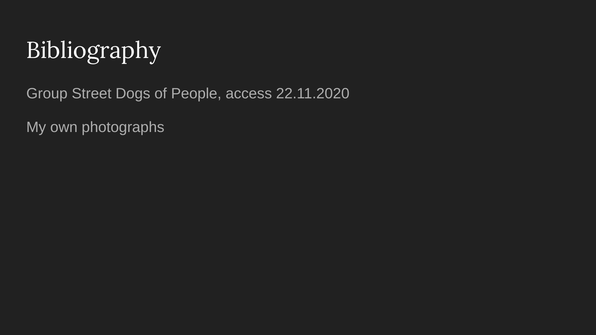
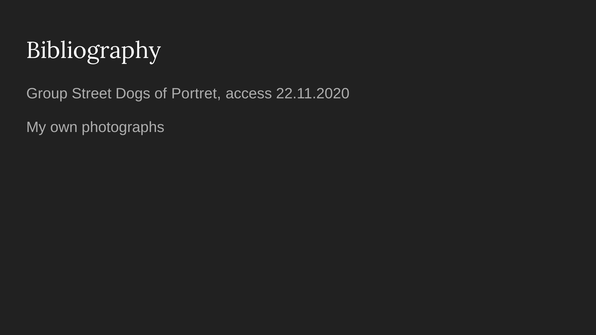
People: People -> Portret (196, 94)
